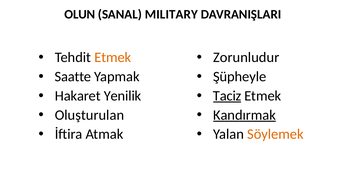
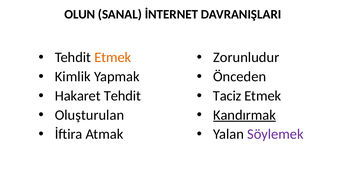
MILITARY: MILITARY -> İNTERNET (171, 14)
Saatte: Saatte -> Kimlik (73, 77)
Şüpheyle: Şüpheyle -> Önceden (240, 77)
Taciz underline: present -> none (227, 96)
Hakaret Yenilik: Yenilik -> Tehdit (122, 96)
Söylemek colour: orange -> purple (275, 134)
